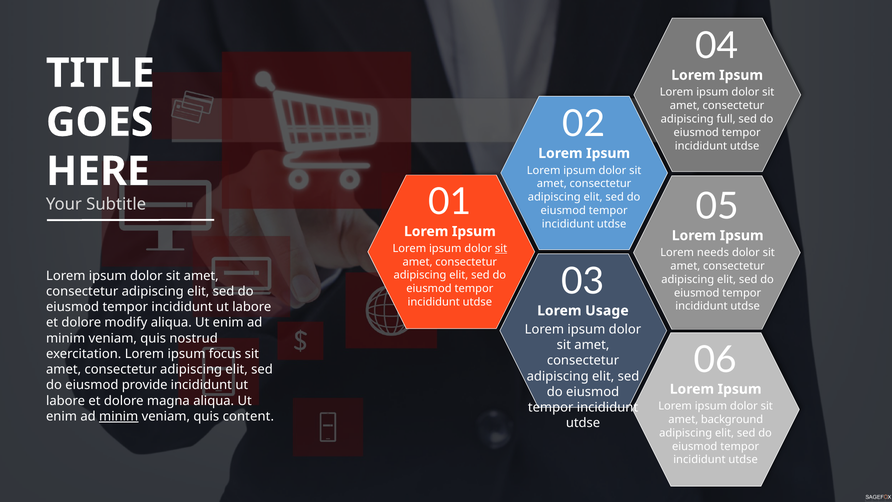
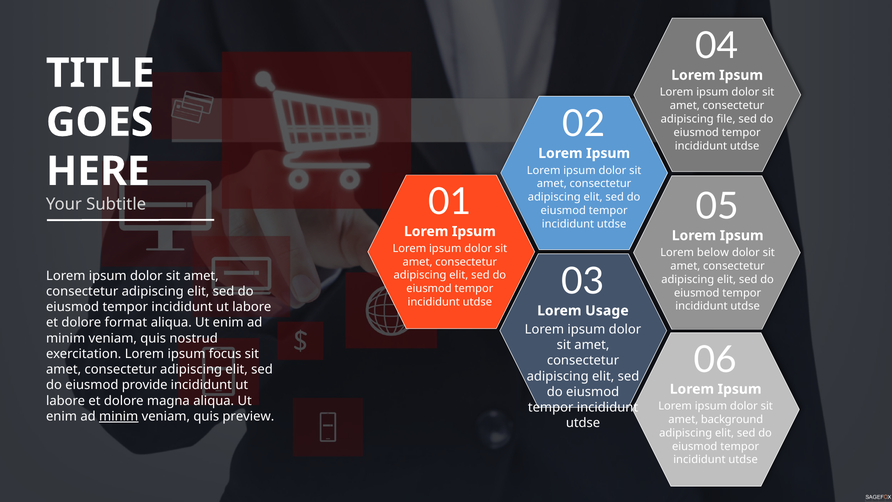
full: full -> file (726, 119)
sit underline: present -> none (501, 248)
needs: needs -> below (713, 253)
modify: modify -> format (126, 323)
content: content -> preview (248, 416)
